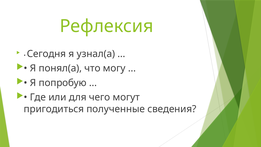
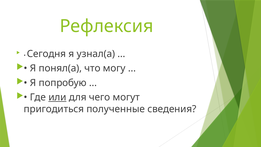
или underline: none -> present (57, 97)
